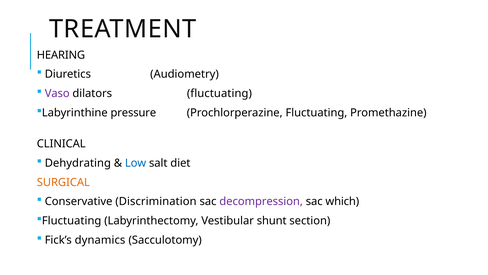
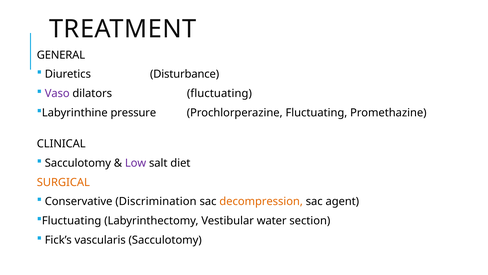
HEARING: HEARING -> GENERAL (61, 55)
Audiometry: Audiometry -> Disturbance (185, 74)
Dehydrating: Dehydrating -> Sacculotomy (78, 163)
Low colour: blue -> purple (136, 163)
decompression colour: purple -> orange (261, 201)
which: which -> agent (342, 201)
shunt: shunt -> water (272, 220)
dynamics: dynamics -> vascularis (100, 240)
